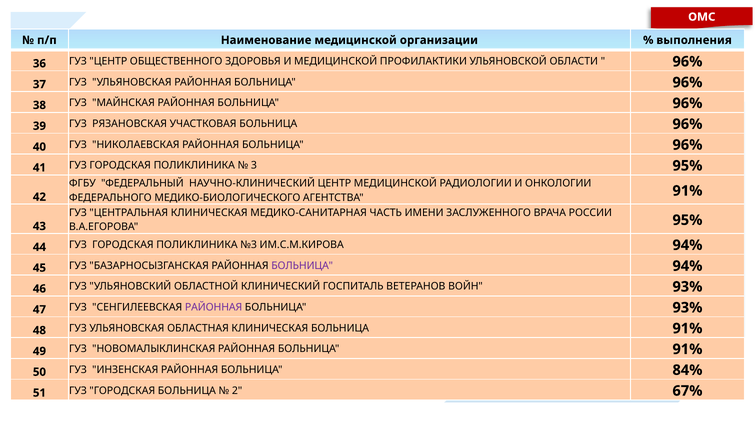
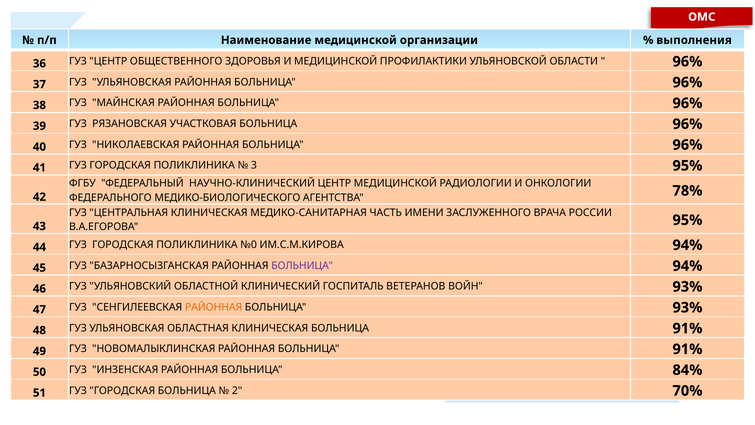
91%: 91% -> 78% (687, 191)
№3: №3 -> №0 (249, 245)
РАЙОННАЯ colour: purple -> orange (214, 307)
67%: 67% -> 70% (687, 391)
